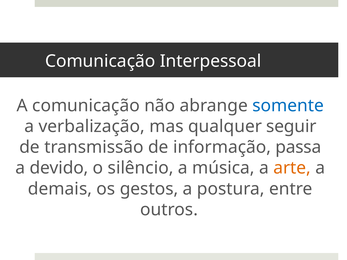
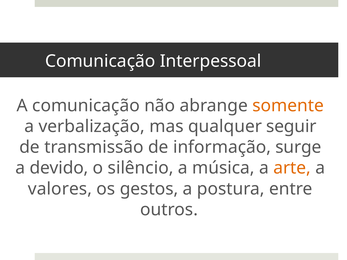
somente colour: blue -> orange (288, 106)
passa: passa -> surge (298, 147)
demais: demais -> valores (60, 189)
